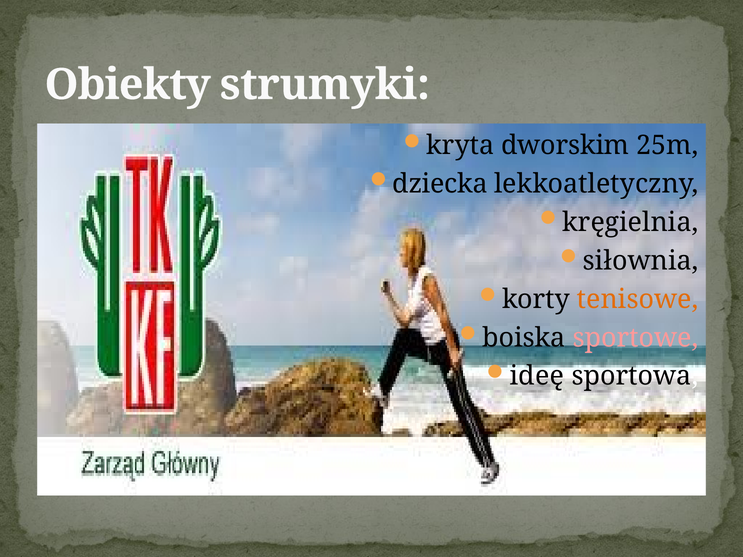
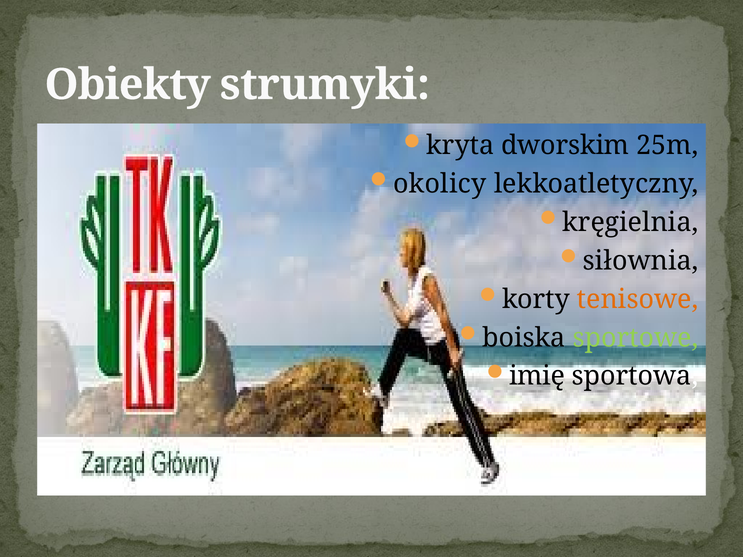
dziecka: dziecka -> okolicy (440, 184)
sportowe colour: pink -> light green (635, 338)
ideę: ideę -> imię (537, 376)
